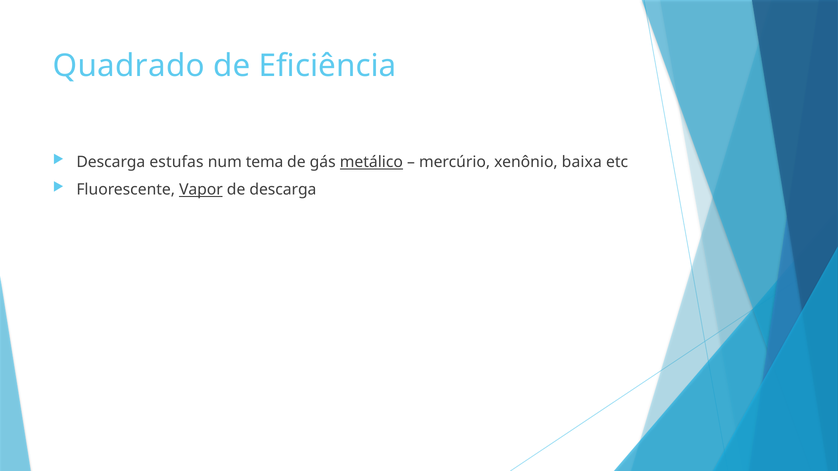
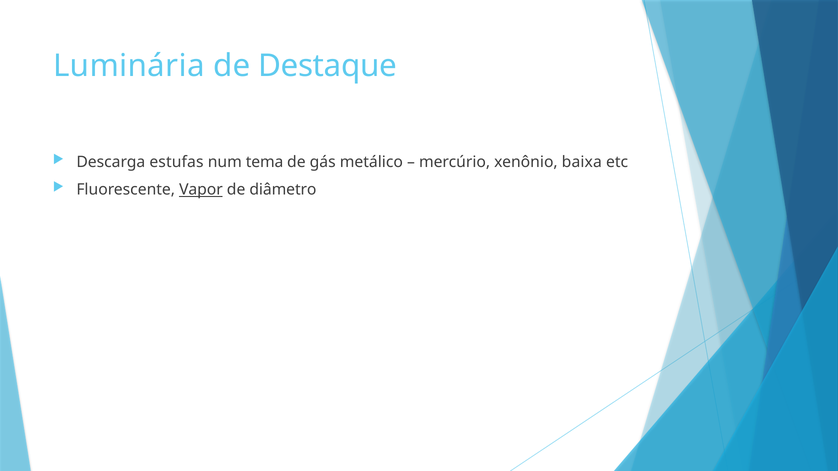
Quadrado: Quadrado -> Luminária (129, 66)
Eficiência: Eficiência -> Destaque (328, 66)
metálico underline: present -> none (371, 162)
de descarga: descarga -> diâmetro (283, 190)
